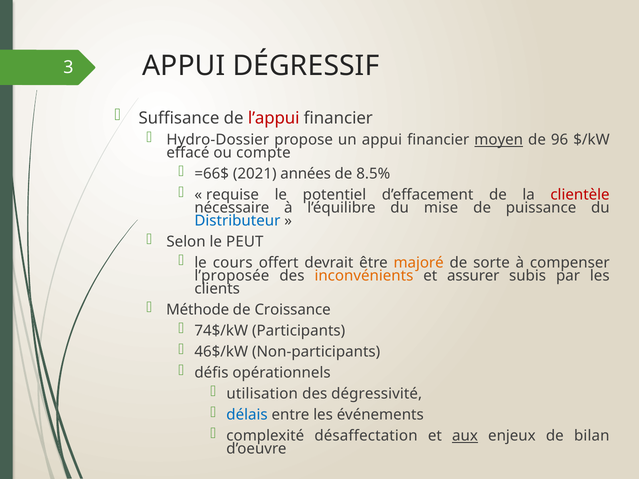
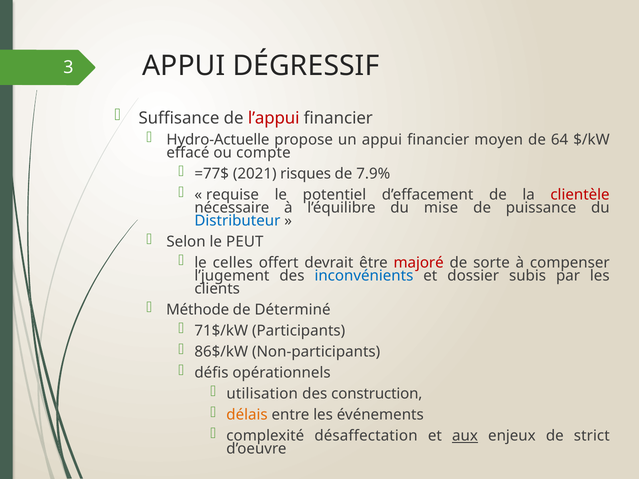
Hydro-Dossier: Hydro-Dossier -> Hydro-Actuelle (218, 140)
moyen underline: present -> none (499, 140)
96: 96 -> 64 (560, 140)
=66$: =66$ -> =77$ (212, 174)
années: années -> risques (306, 174)
8.5%: 8.5% -> 7.9% (373, 174)
cours: cours -> celles (233, 263)
majoré colour: orange -> red (419, 263)
l’proposée: l’proposée -> l’jugement (232, 276)
inconvénients colour: orange -> blue (364, 276)
assurer: assurer -> dossier (473, 276)
Croissance: Croissance -> Déterminé (293, 310)
74$/kW: 74$/kW -> 71$/kW (221, 331)
46$/kW: 46$/kW -> 86$/kW (221, 352)
dégressivité: dégressivité -> construction (377, 394)
délais colour: blue -> orange (247, 415)
bilan: bilan -> strict (592, 436)
